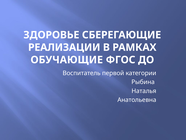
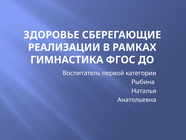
ОБУЧАЮЩИЕ: ОБУЧАЮЩИЕ -> ГИМНАСТИКА (67, 60)
